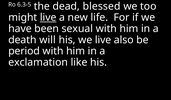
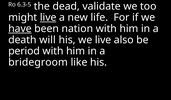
blessed: blessed -> validate (102, 6)
have underline: none -> present (20, 29)
sexual: sexual -> nation (77, 29)
exclamation: exclamation -> bridegroom (38, 62)
